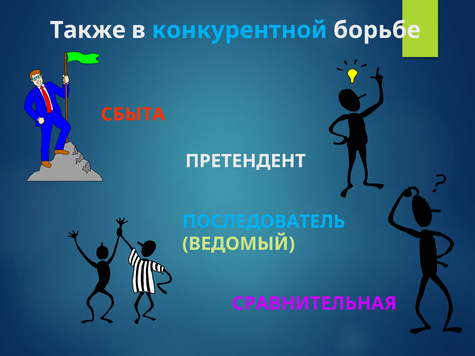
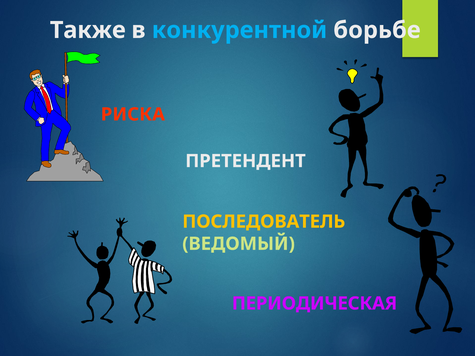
СБЫТА: СБЫТА -> РИСКА (133, 114)
ПОСЛЕДОВАТЕЛЬ colour: light blue -> yellow (264, 222)
СРАВНИТЕЛЬНАЯ: СРАВНИТЕЛЬНАЯ -> ПЕРИОДИЧЕСКАЯ (315, 304)
